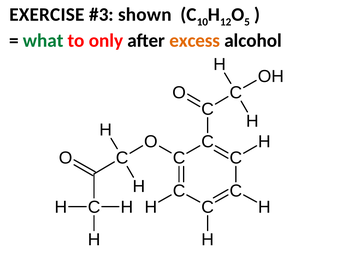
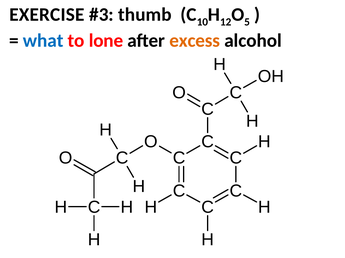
shown: shown -> thumb (145, 15)
what colour: green -> blue (43, 41)
only: only -> lone (106, 41)
